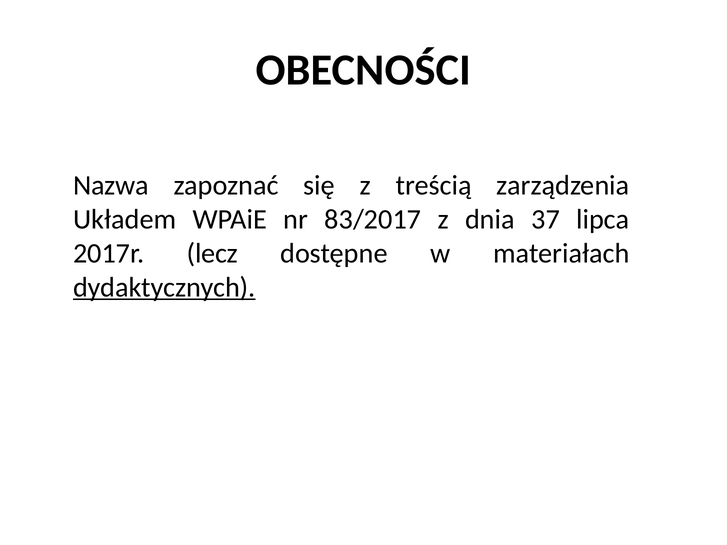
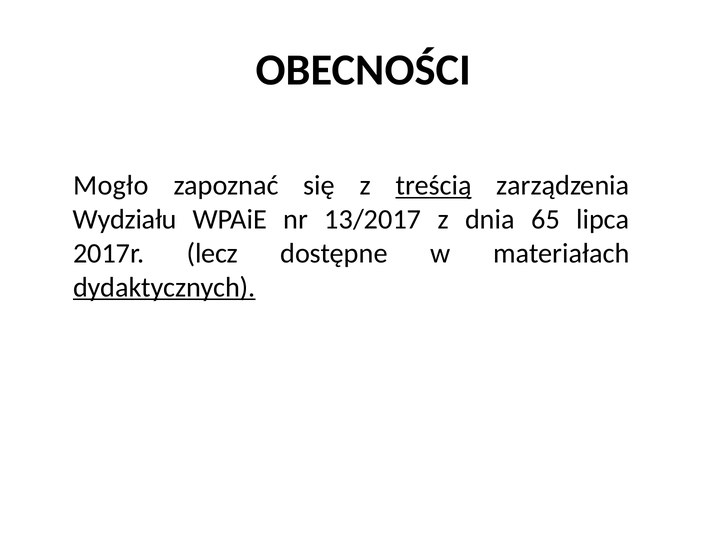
Nazwa: Nazwa -> Mogło (111, 186)
treścią underline: none -> present (434, 186)
Układem: Układem -> Wydziału (125, 220)
83/2017: 83/2017 -> 13/2017 (373, 220)
37: 37 -> 65 (546, 220)
